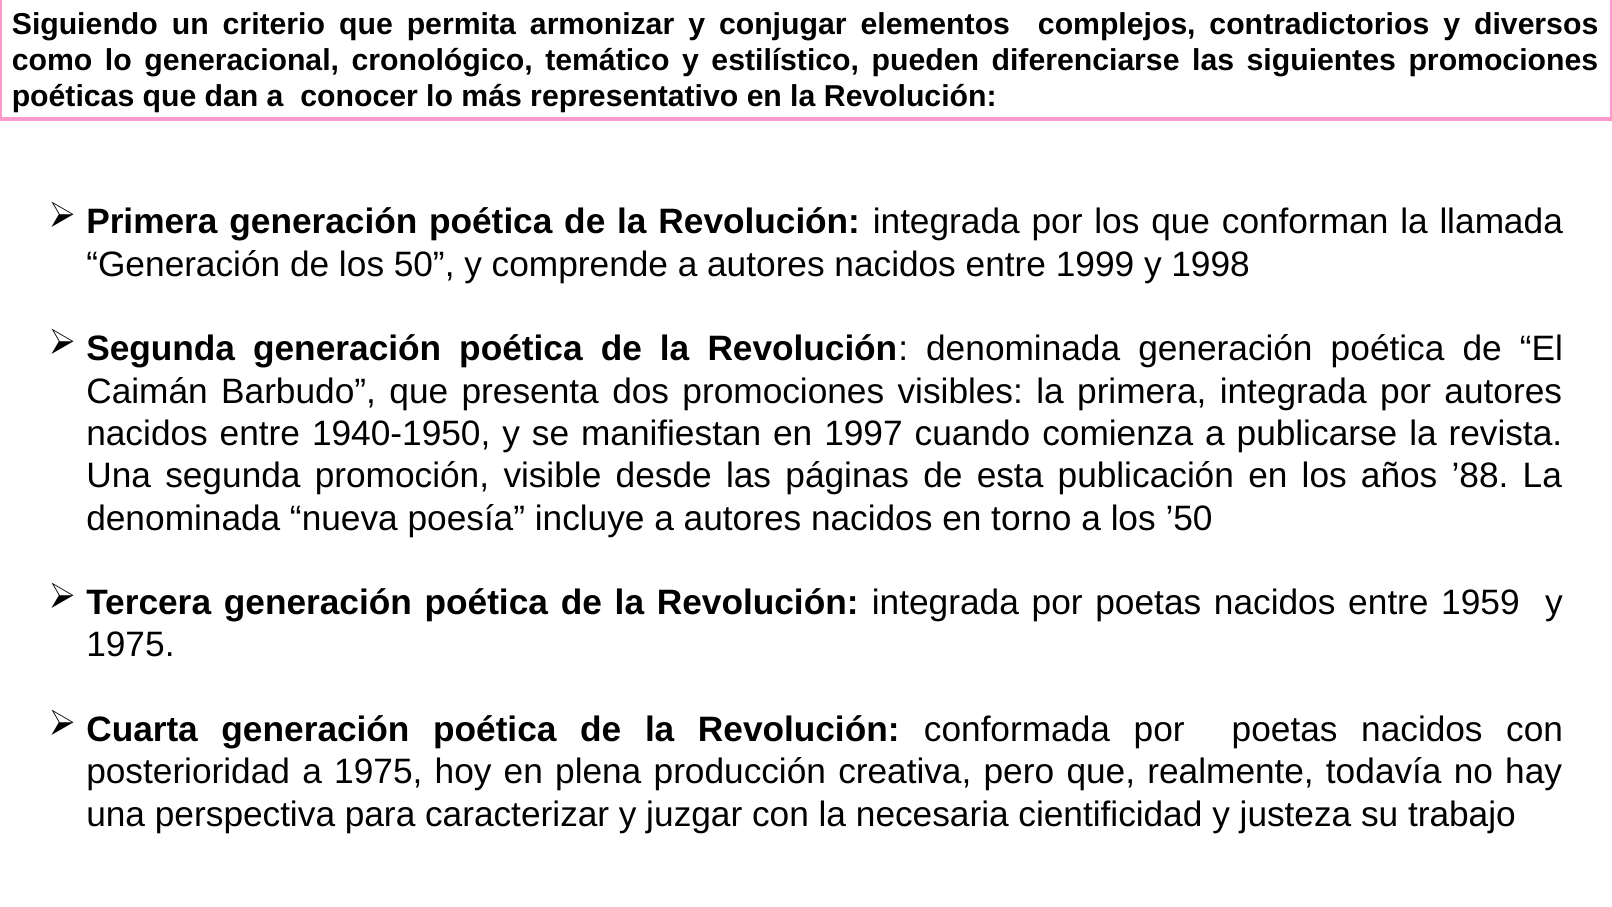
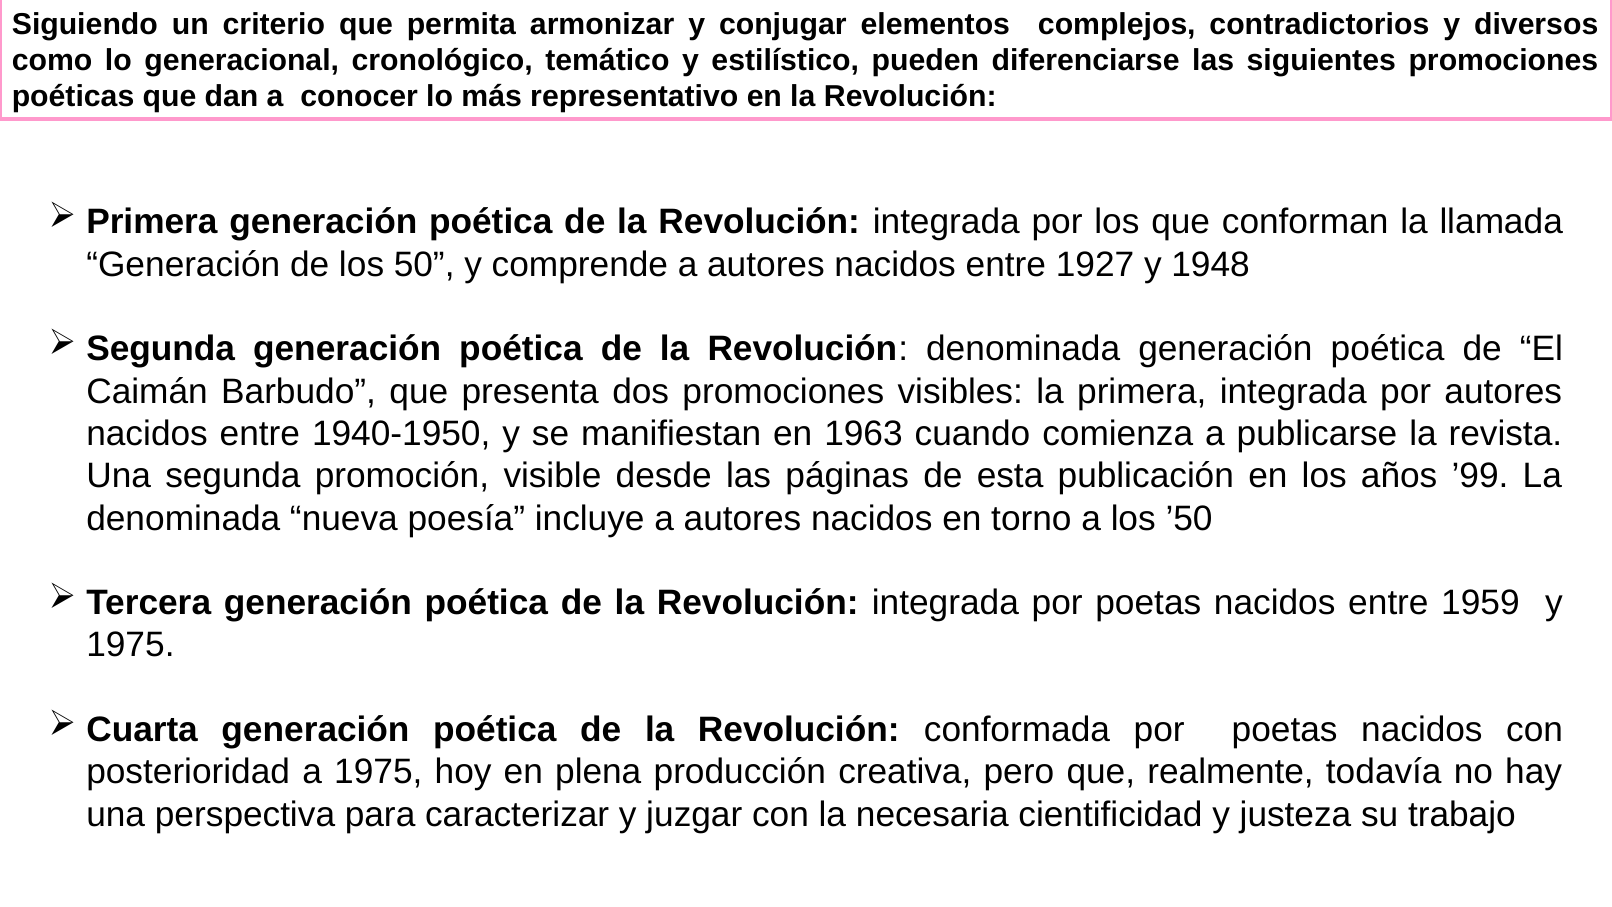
1999: 1999 -> 1927 (1095, 264)
1998: 1998 -> 1948 (1211, 264)
1997: 1997 -> 1963 (863, 434)
’88: ’88 -> ’99 (1480, 476)
